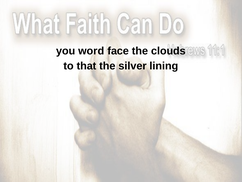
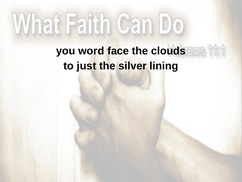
that: that -> just (86, 66)
